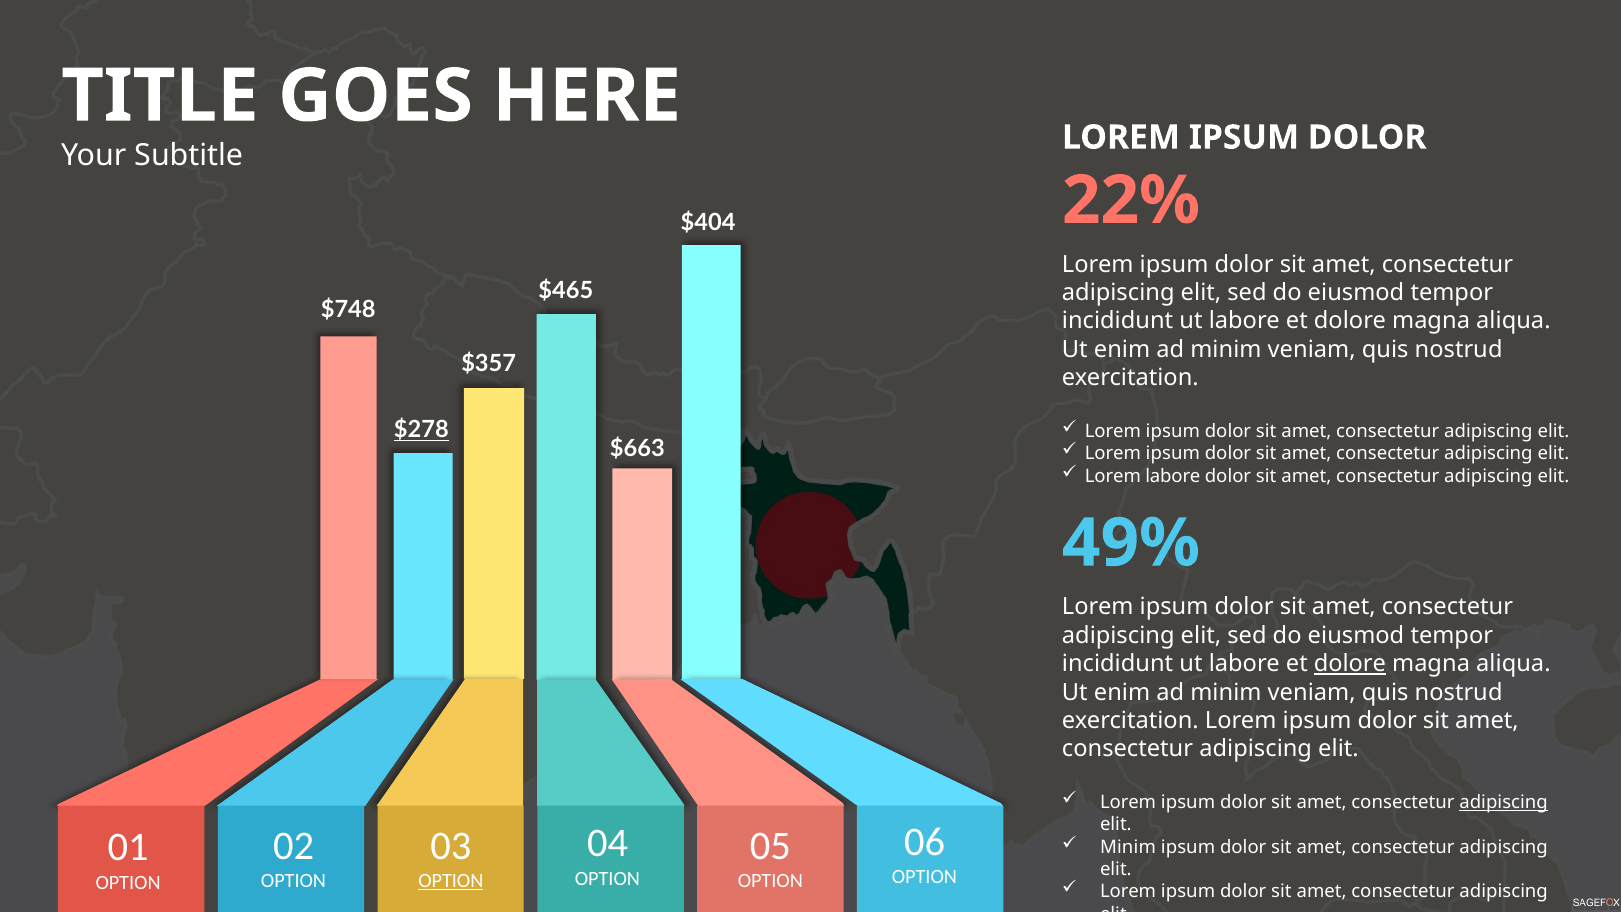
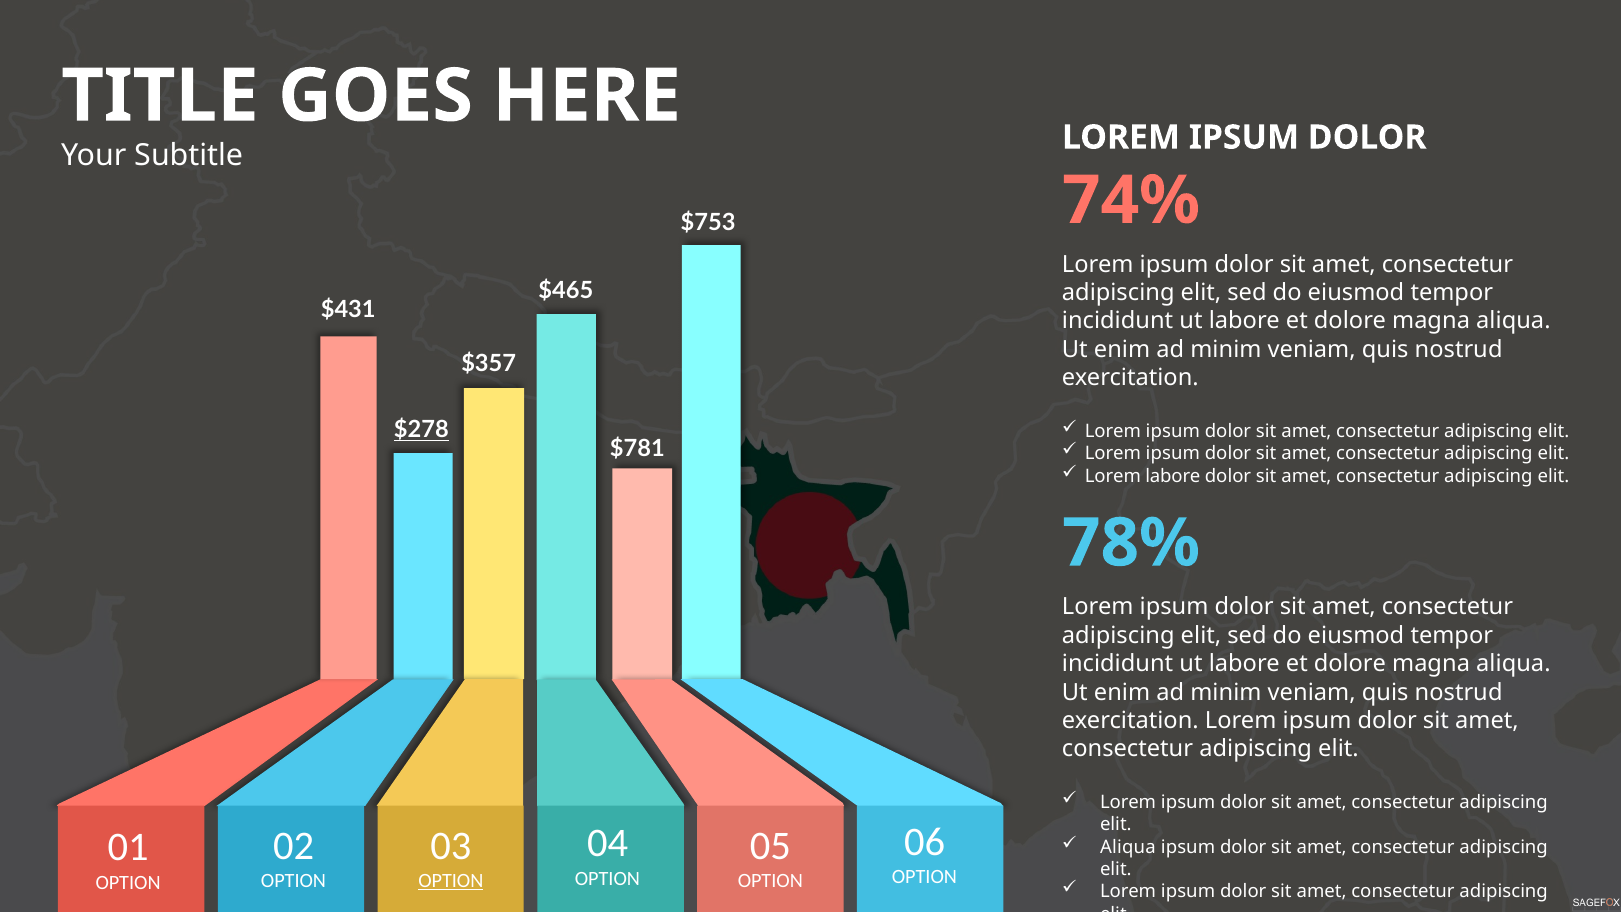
22%: 22% -> 74% (1131, 201)
$404: $404 -> $753 (708, 223)
$748: $748 -> $431 (348, 310)
$663: $663 -> $781 (637, 449)
49%: 49% -> 78% (1131, 543)
dolore underline: present -> none (1350, 664)
adipiscing underline: present -> none (1504, 802)
Minim: Minim -> Aliqua (1128, 847)
